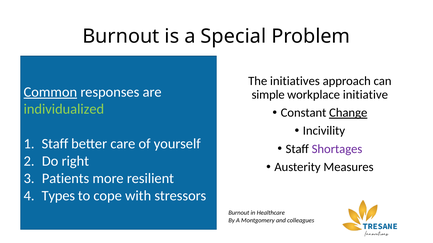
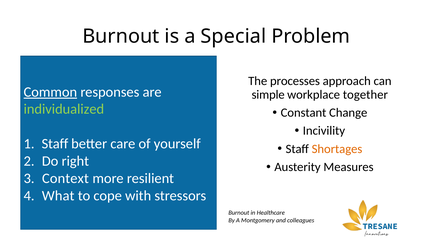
initiatives: initiatives -> processes (295, 81)
initiative: initiative -> together (365, 95)
Change underline: present -> none (348, 113)
Shortages colour: purple -> orange (337, 149)
Patients: Patients -> Context (65, 179)
Types: Types -> What (58, 196)
